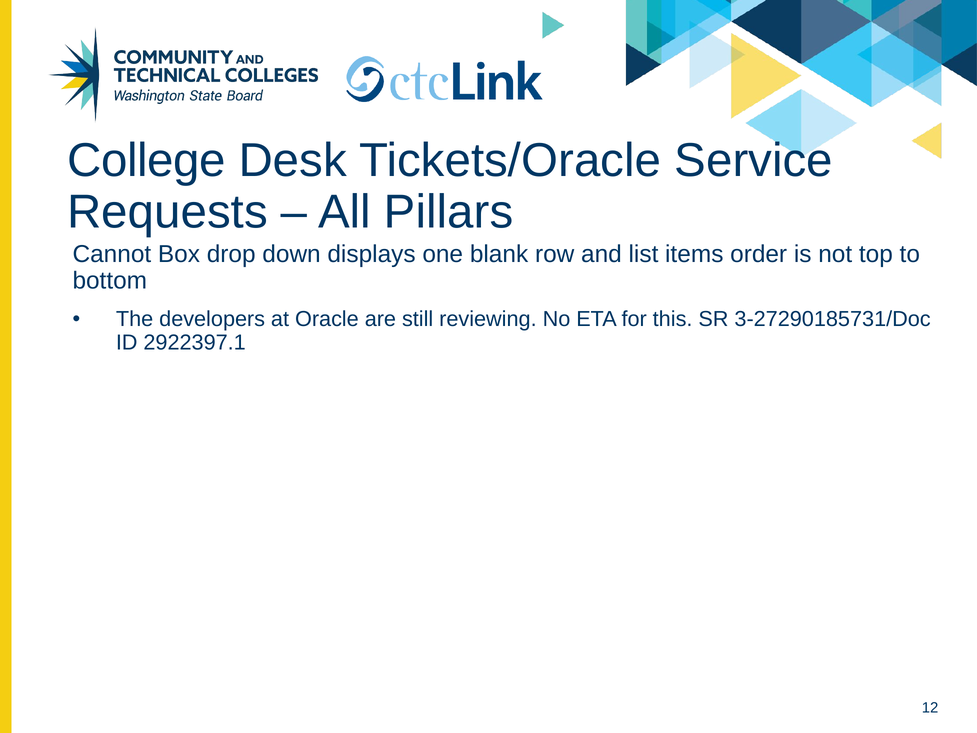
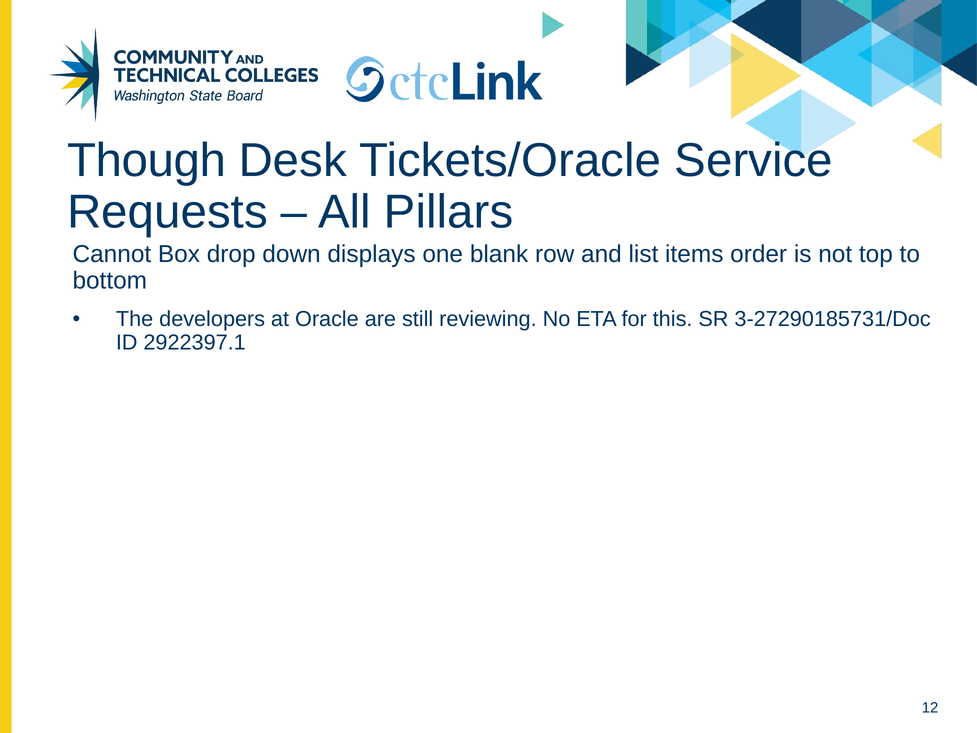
College: College -> Though (147, 161)
